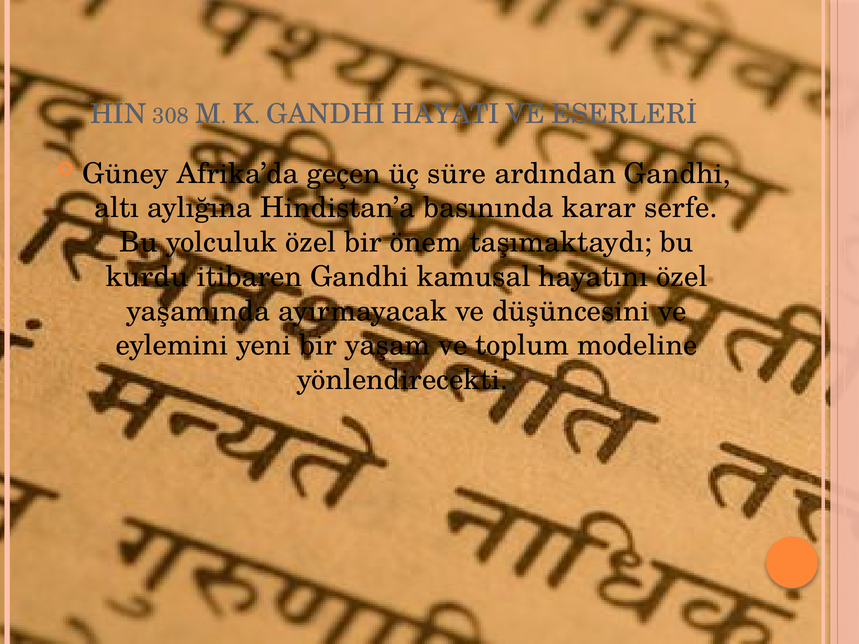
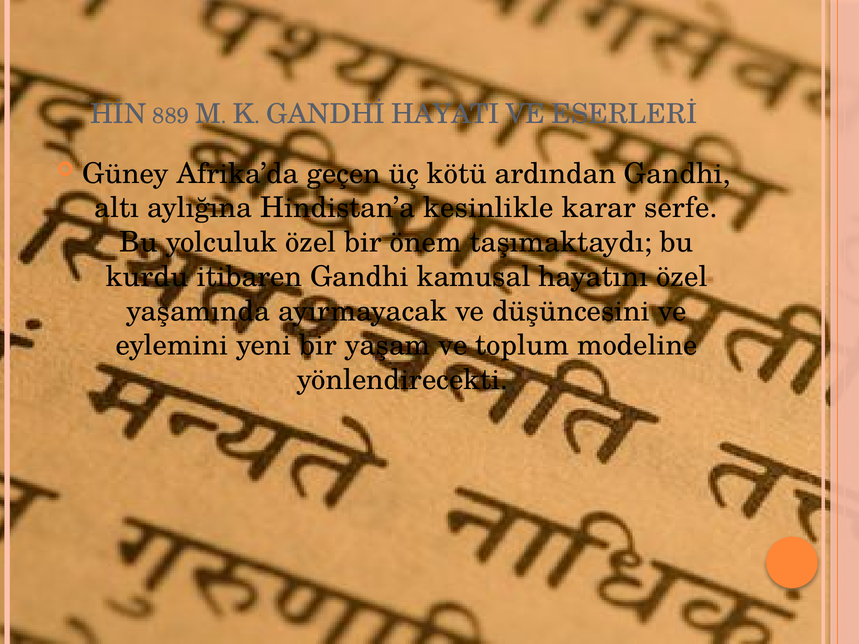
308: 308 -> 889 (171, 116)
süre: süre -> kötü (457, 174)
basınında: basınında -> kesinlikle (488, 208)
